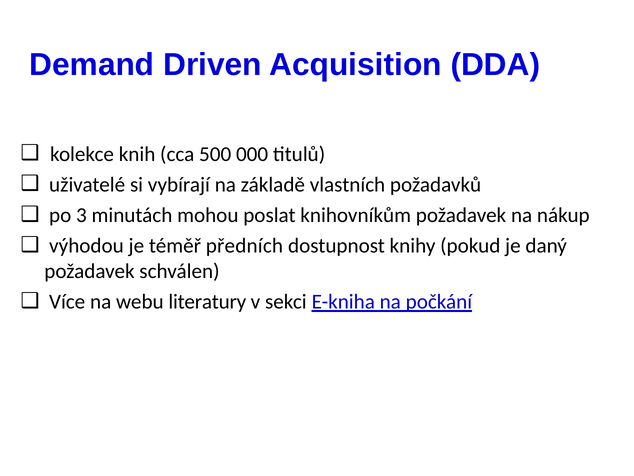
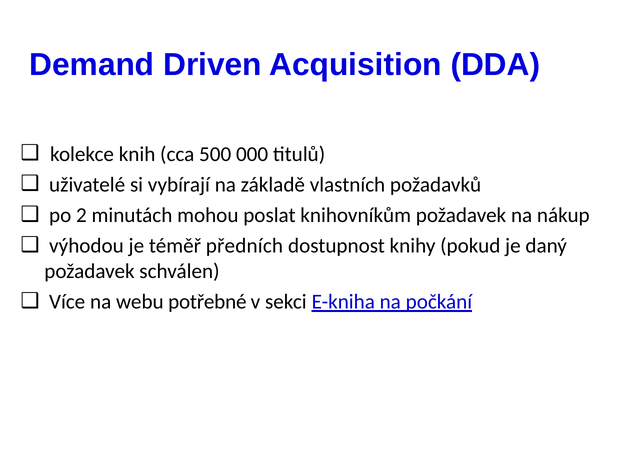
3: 3 -> 2 (81, 215)
literatury: literatury -> potřebné (207, 302)
